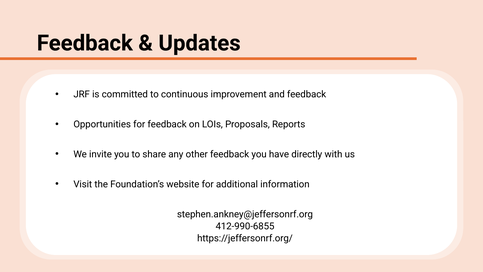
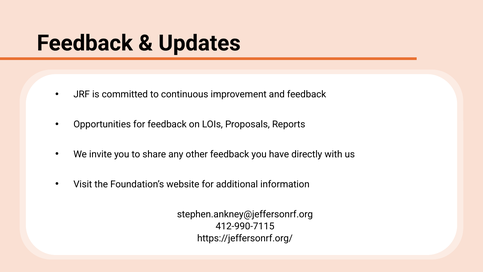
412-990-6855: 412-990-6855 -> 412-990-7115 (245, 226)
